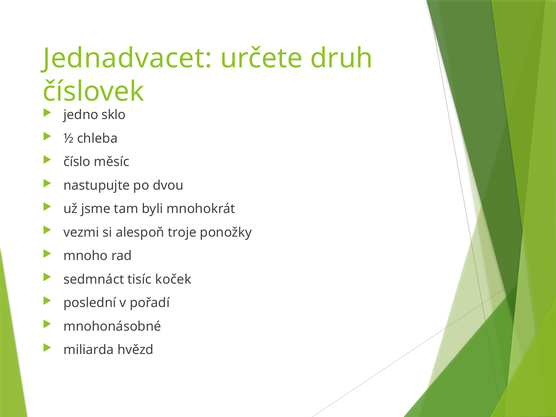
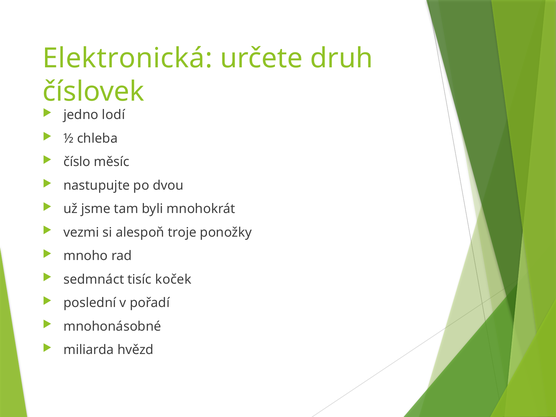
Jednadvacet: Jednadvacet -> Elektronická (128, 58)
sklo: sklo -> lodí (114, 115)
